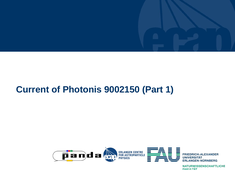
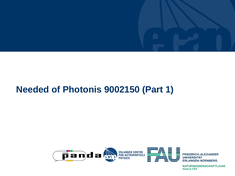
Current: Current -> Needed (33, 90)
